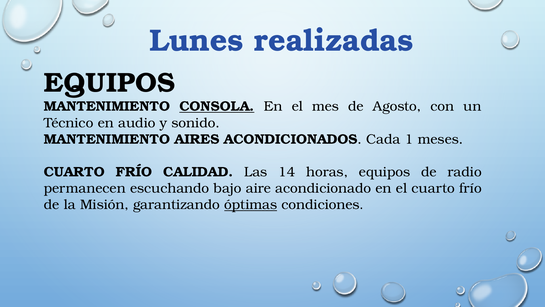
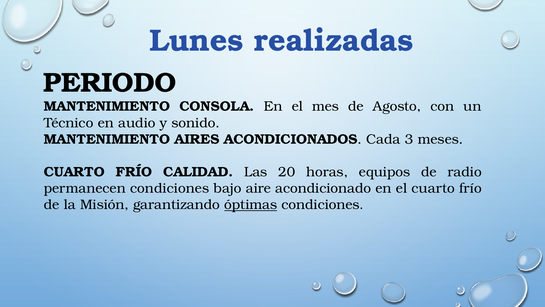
EQUIPOS: EQUIPOS -> PERIODO (110, 83)
CONSOLA underline: present -> none (217, 106)
1: 1 -> 3 (409, 139)
14: 14 -> 20 (287, 172)
permanecen escuchando: escuchando -> condiciones (170, 188)
